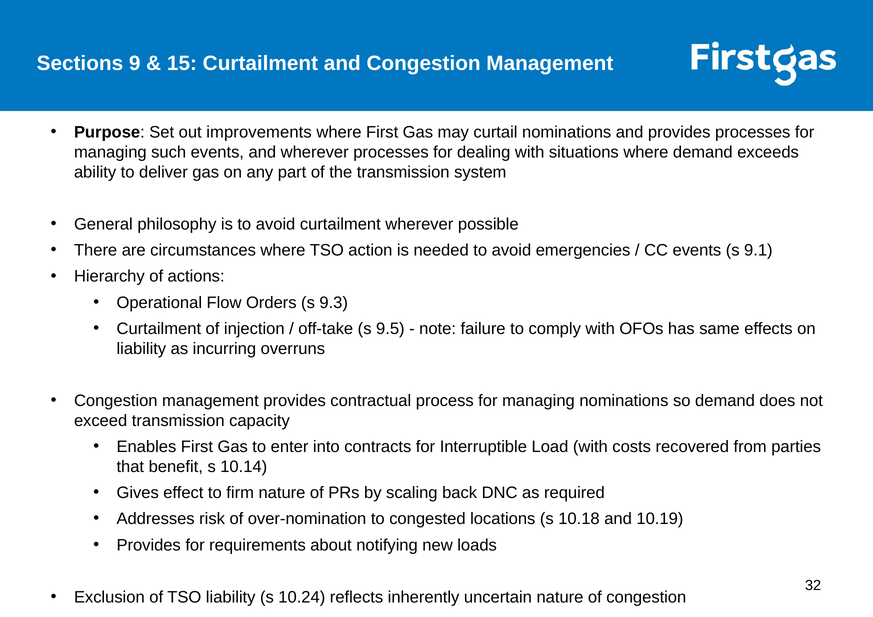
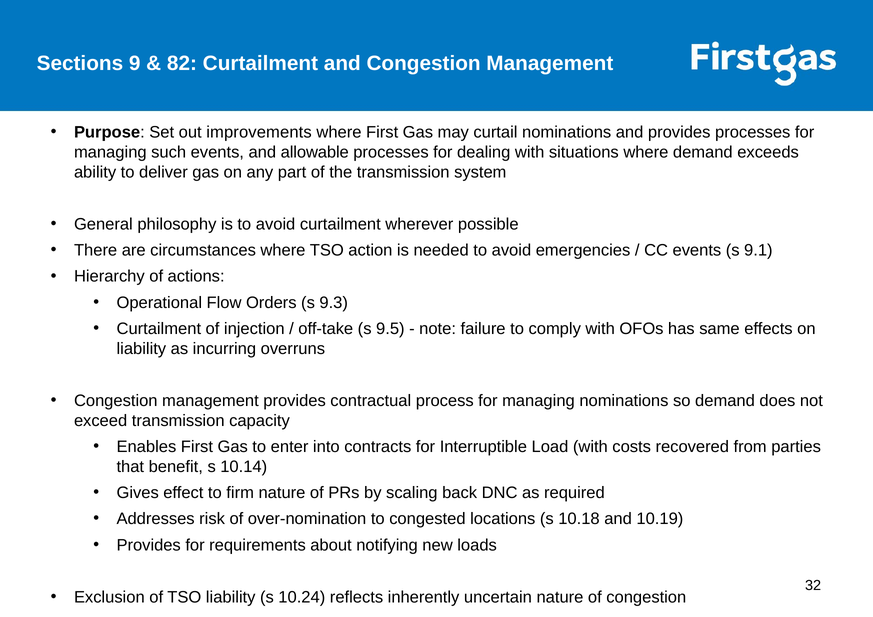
15: 15 -> 82 (182, 63)
and wherever: wherever -> allowable (315, 152)
